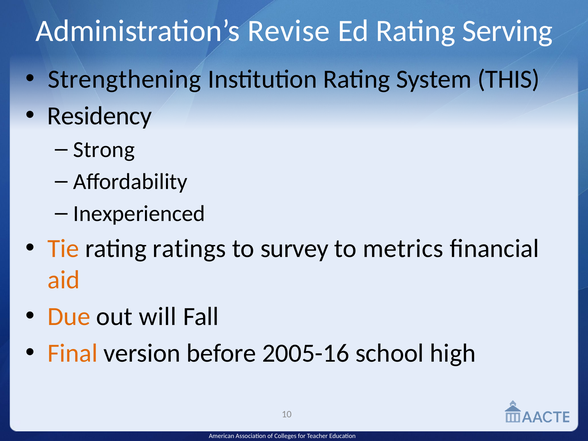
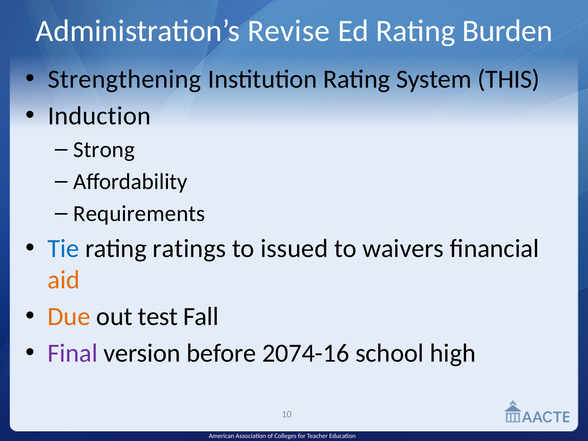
Serving: Serving -> Burden (507, 31)
Residency: Residency -> Induction (99, 116)
Inexperienced: Inexperienced -> Requirements (139, 214)
Tie colour: orange -> blue (63, 249)
survey: survey -> issued (294, 249)
metrics: metrics -> waivers (403, 249)
will: will -> test (158, 317)
Final colour: orange -> purple (73, 353)
2005-16: 2005-16 -> 2074-16 (306, 353)
